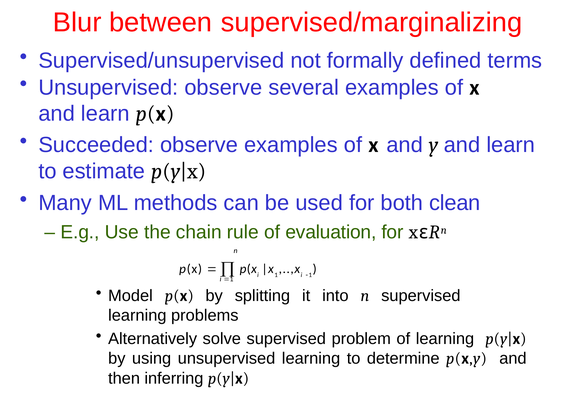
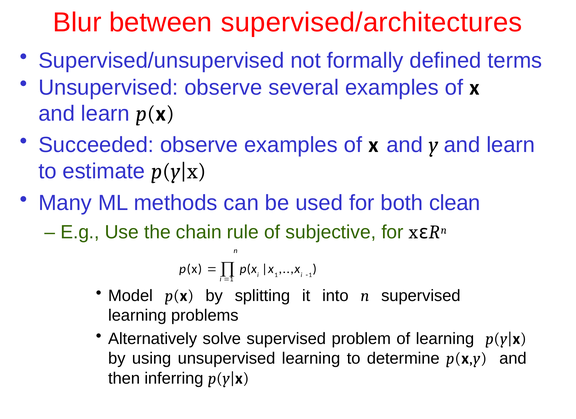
supervised/marginalizing: supervised/marginalizing -> supervised/architectures (372, 22)
evaluation: evaluation -> subjective (331, 232)
